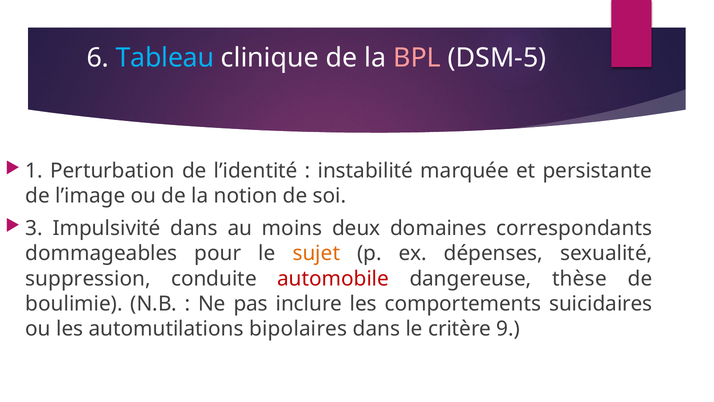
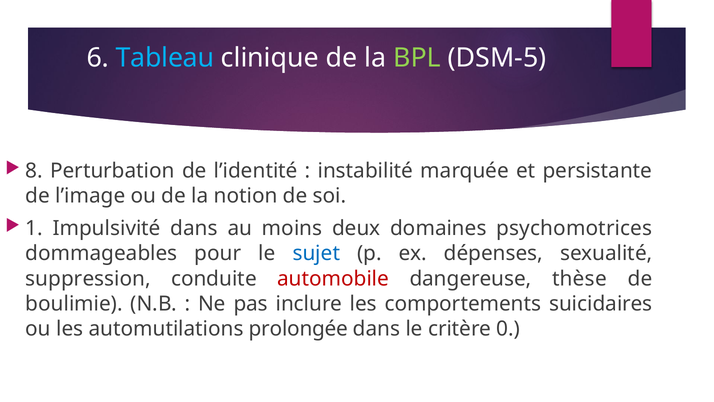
BPL colour: pink -> light green (417, 58)
1: 1 -> 8 (34, 171)
3: 3 -> 1 (34, 228)
correspondants: correspondants -> psychomotrices (574, 228)
sujet colour: orange -> blue (316, 253)
bipolaires: bipolaires -> prolongée (298, 328)
9: 9 -> 0 (508, 328)
